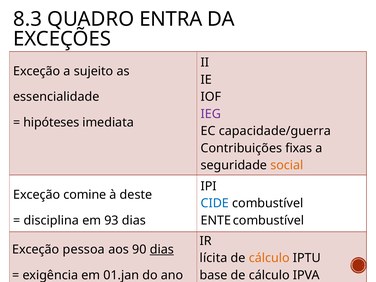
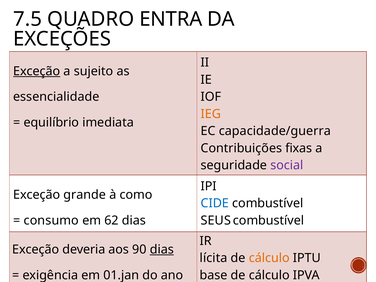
8.3: 8.3 -> 7.5 (28, 19)
Exceção underline: none -> present (37, 71)
IEG colour: purple -> orange (211, 114)
hipóteses: hipóteses -> equilíbrio (51, 122)
social colour: orange -> purple (287, 165)
comine: comine -> grande (85, 195)
deste: deste -> como (136, 195)
disciplina: disciplina -> consumo (51, 220)
93: 93 -> 62 (111, 220)
ENTE: ENTE -> SEUS (216, 220)
pessoa: pessoa -> deveria (84, 249)
